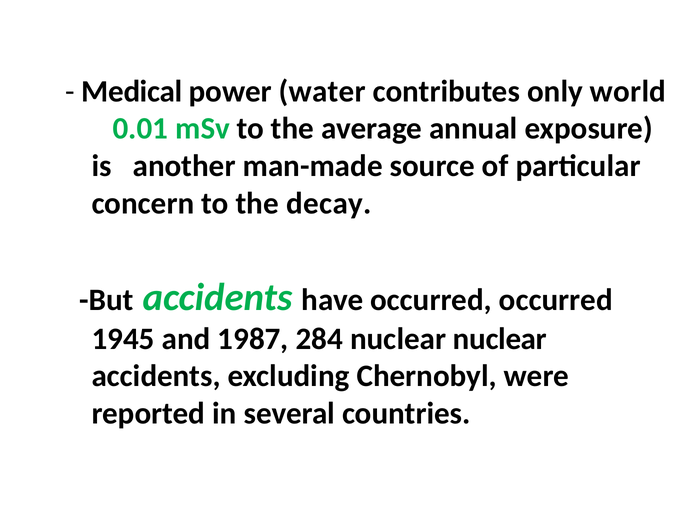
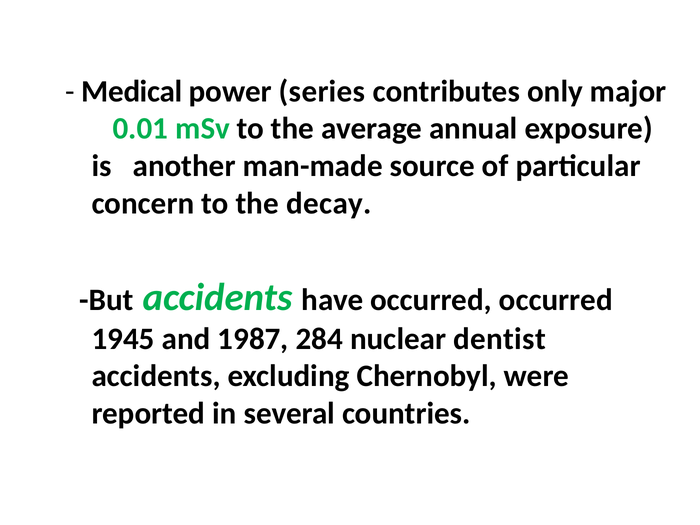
water: water -> series (322, 91)
world: world -> major (628, 91)
nuclear nuclear: nuclear -> dentist (500, 339)
